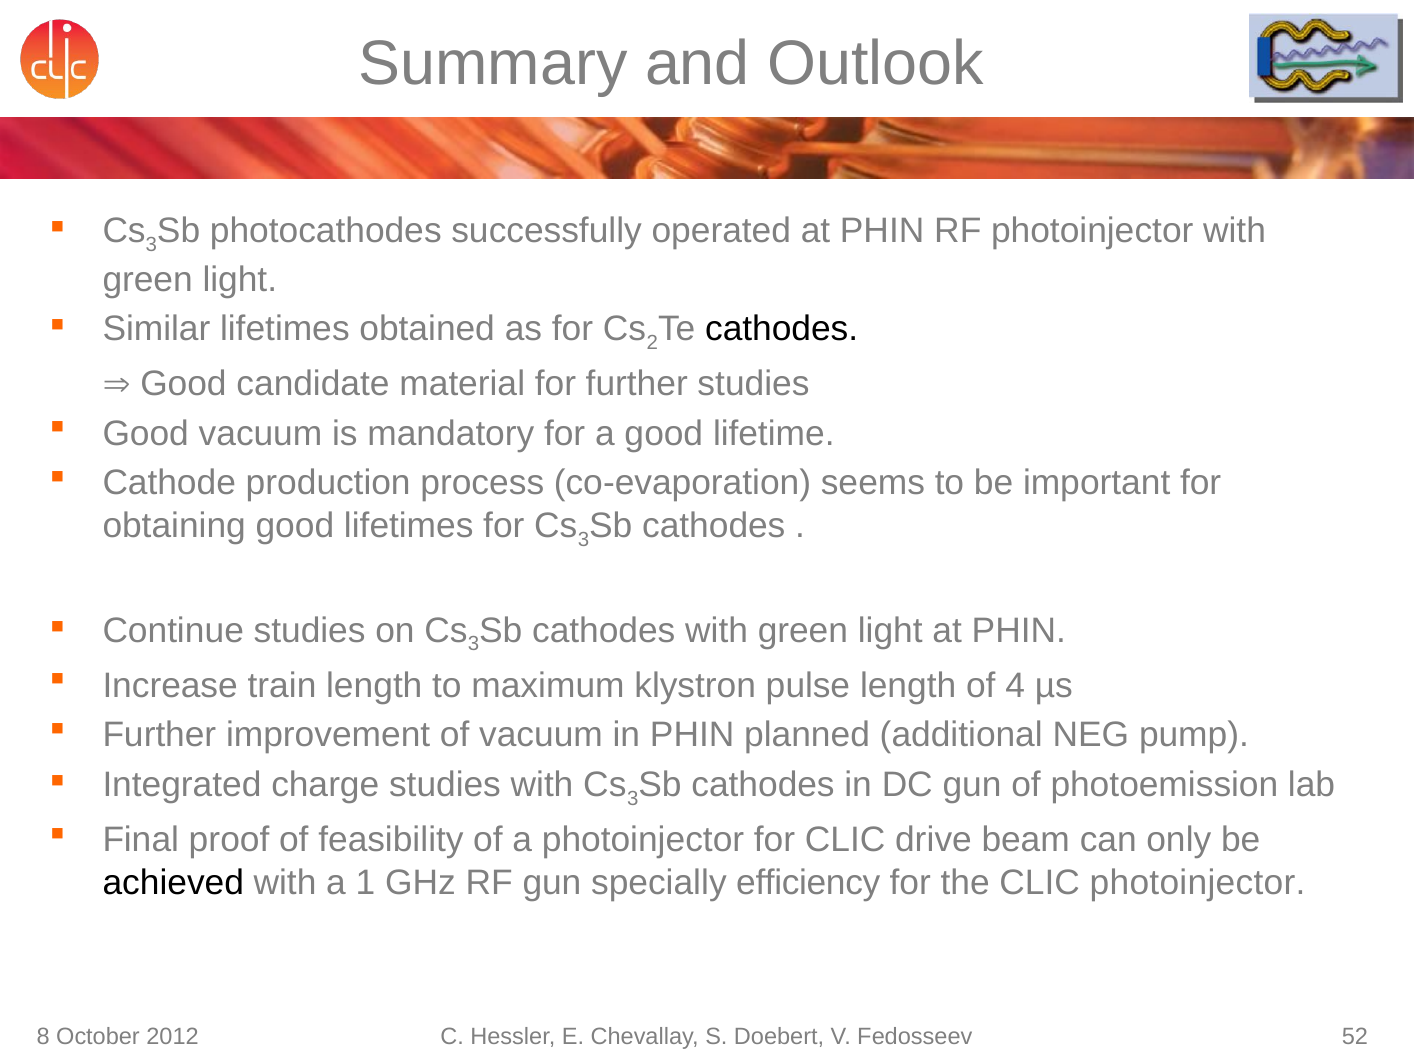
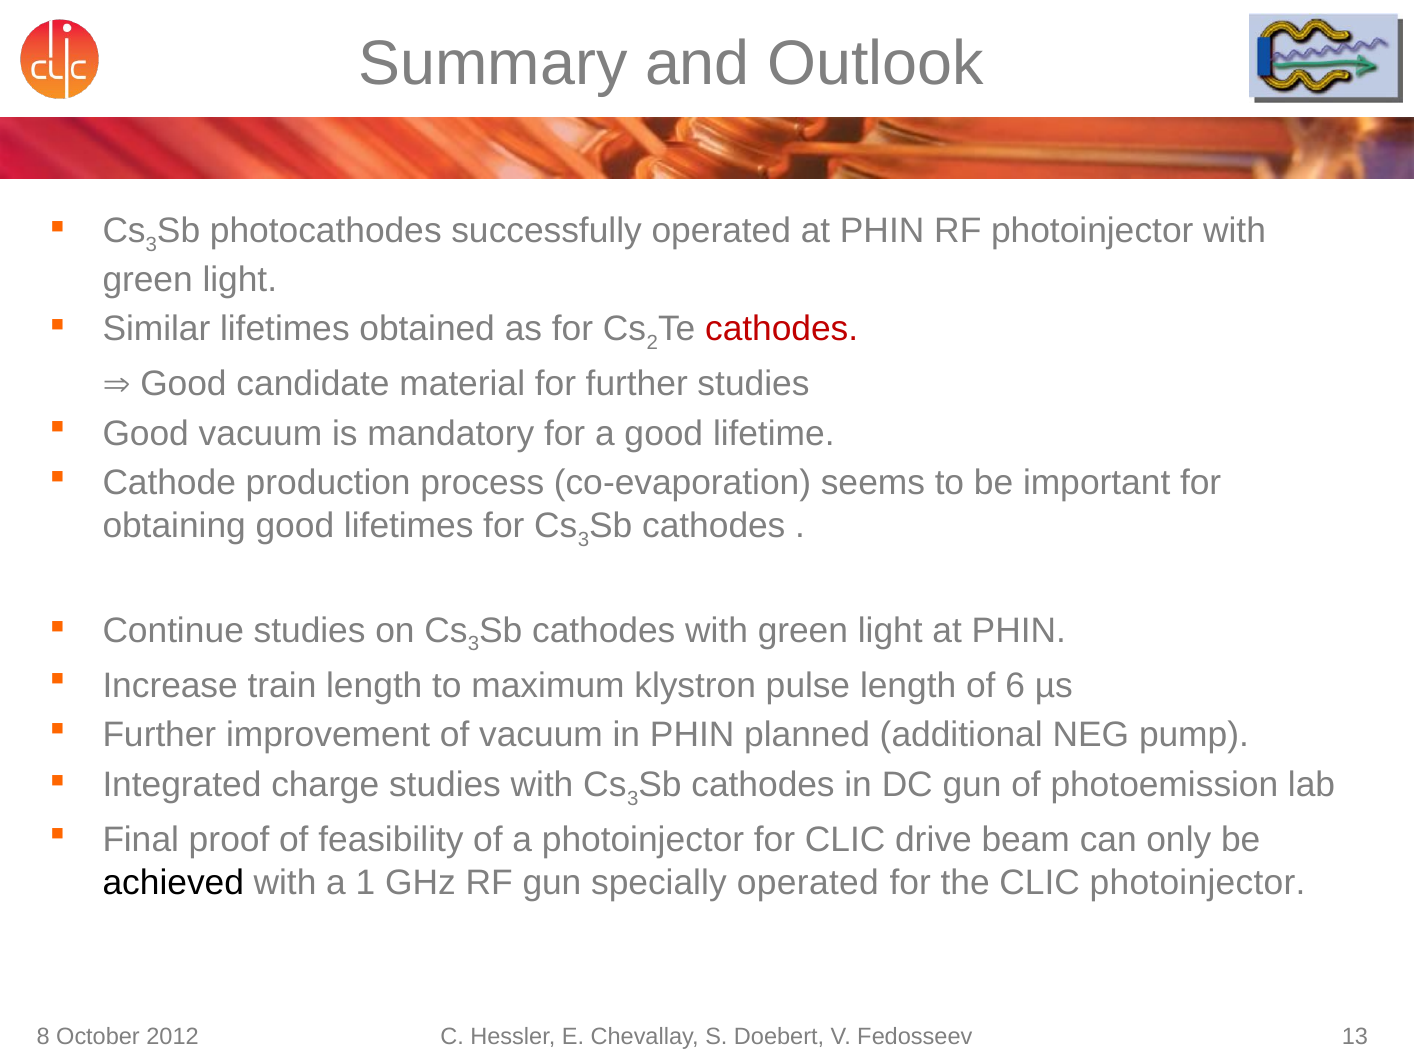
cathodes colour: black -> red (782, 329)
4: 4 -> 6 (1015, 685)
specially efficiency: efficiency -> operated (808, 882)
52: 52 -> 13 (1355, 1036)
